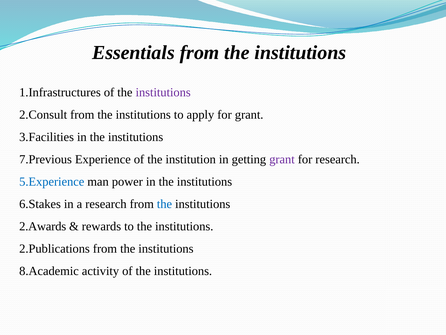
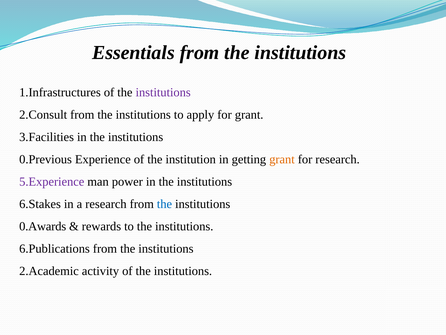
7.Previous: 7.Previous -> 0.Previous (46, 159)
grant colour: purple -> orange (282, 159)
5.Experience colour: blue -> purple (52, 181)
2.Awards: 2.Awards -> 0.Awards (43, 226)
2.Publications: 2.Publications -> 6.Publications (55, 248)
8.Academic: 8.Academic -> 2.Academic (49, 271)
